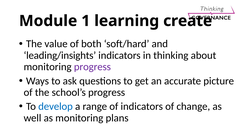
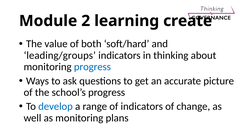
1: 1 -> 2 (86, 21)
leading/insights: leading/insights -> leading/groups (60, 55)
progress colour: purple -> blue (92, 67)
